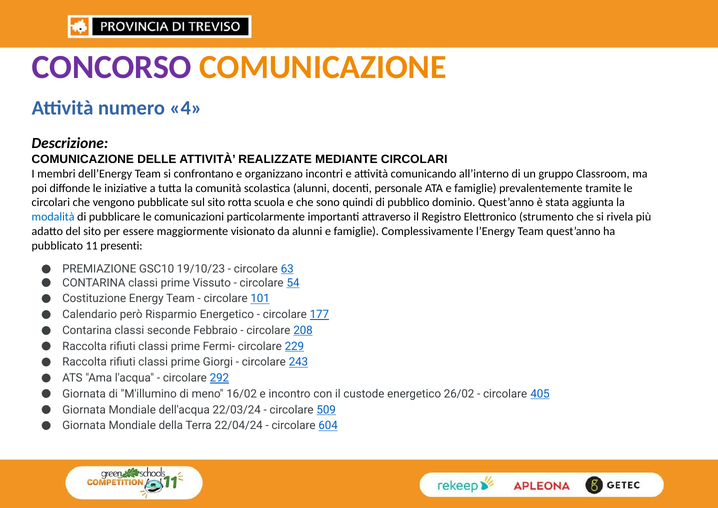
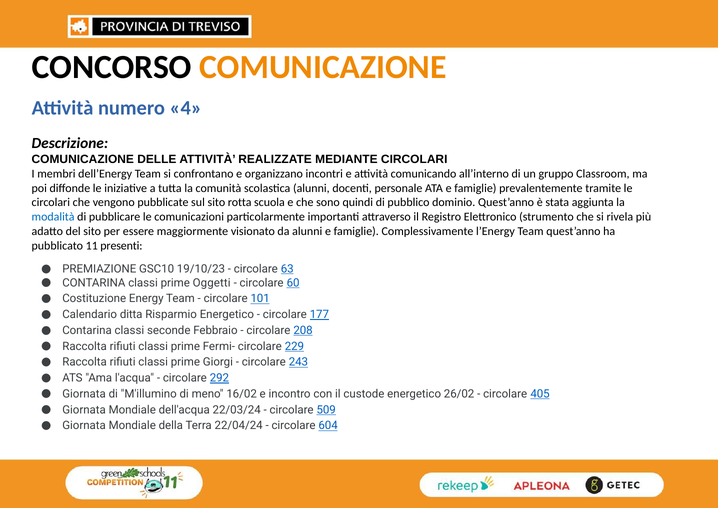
CONCORSO colour: purple -> black (112, 67)
Vissuto: Vissuto -> Oggetti (212, 283)
54: 54 -> 60 (293, 283)
però: però -> ditta (131, 314)
